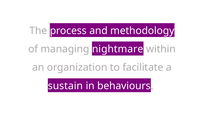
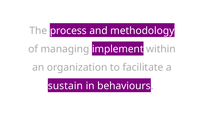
nightmare: nightmare -> implement (118, 49)
